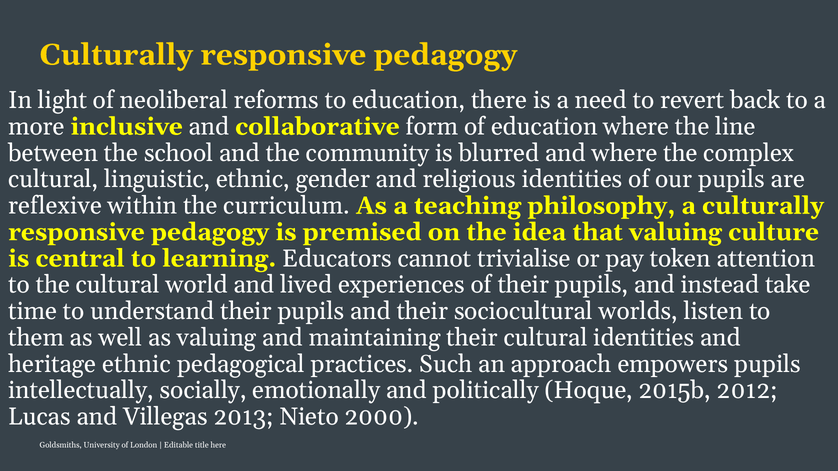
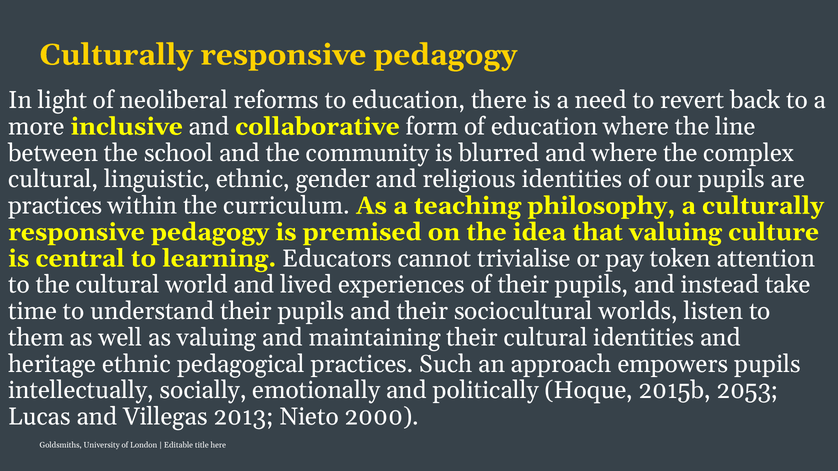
reflexive: reflexive -> practices (55, 206)
2012: 2012 -> 2053 (748, 391)
